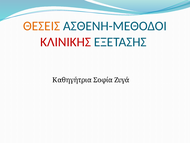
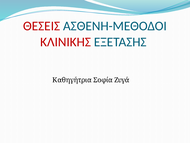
ΘΕΣΕΙΣ colour: orange -> red (42, 26)
